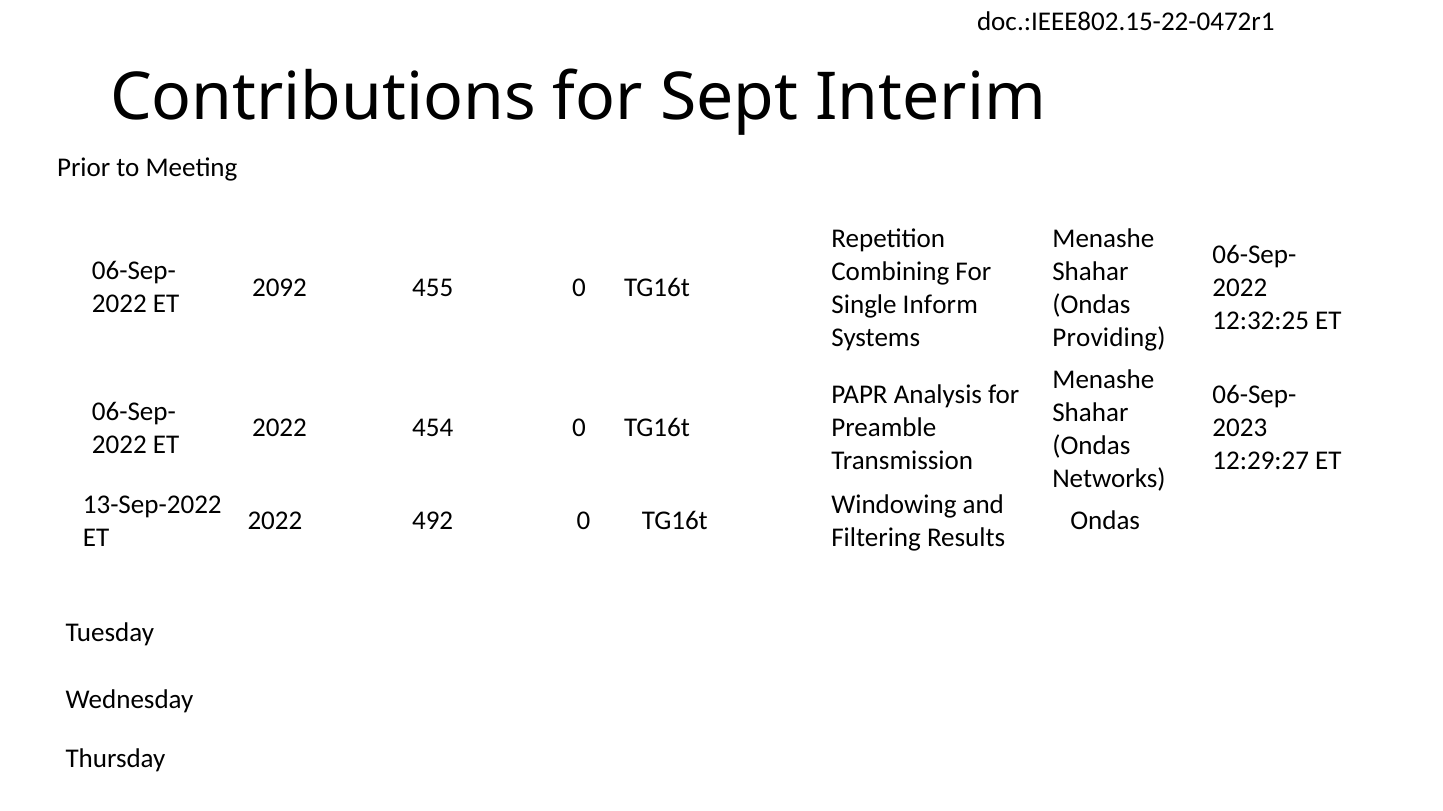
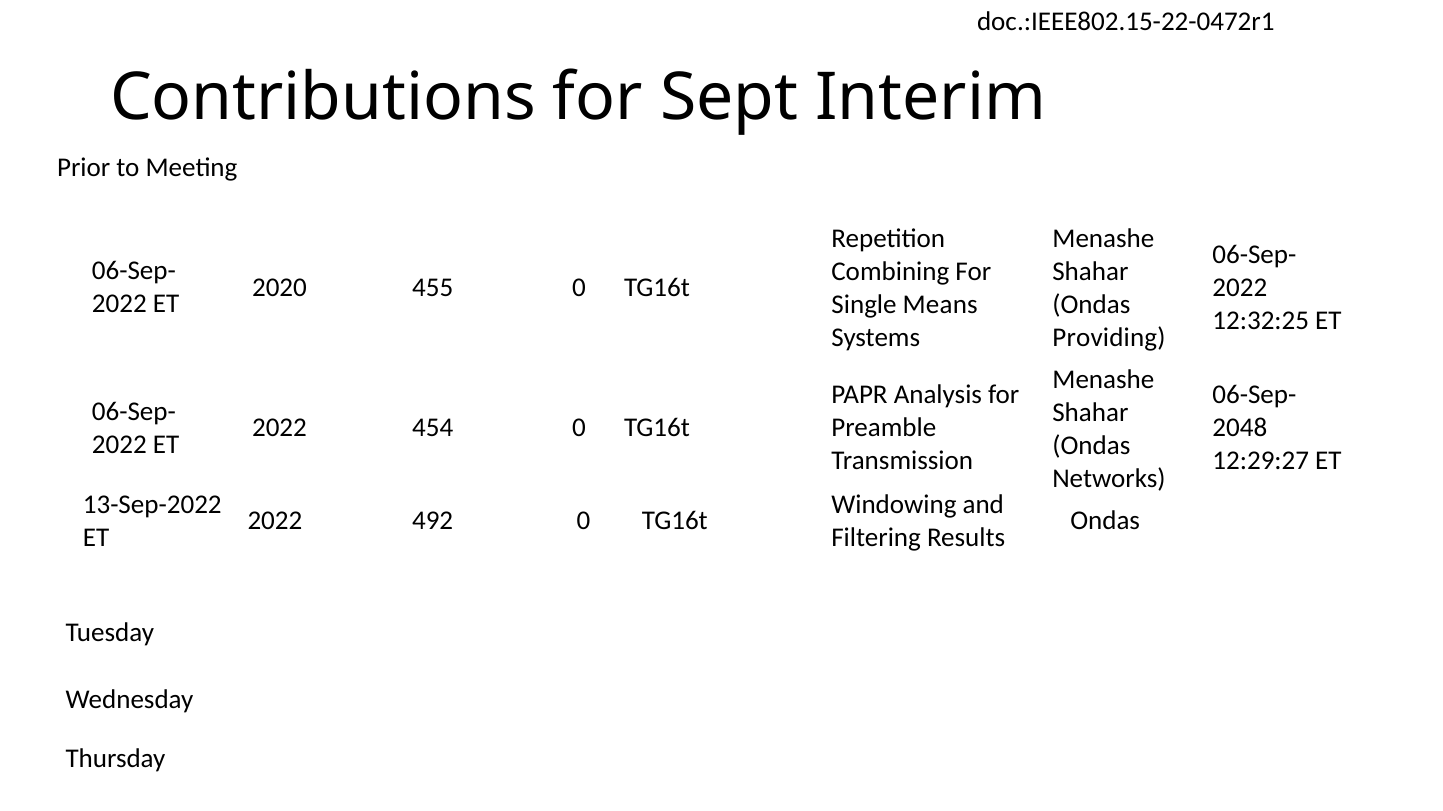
2092: 2092 -> 2020 (279, 287)
Inform: Inform -> Means (940, 305)
2023: 2023 -> 2048 (1240, 428)
